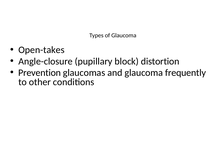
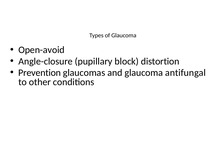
Open-takes: Open-takes -> Open-avoid (41, 50)
frequently: frequently -> antifungal (185, 73)
